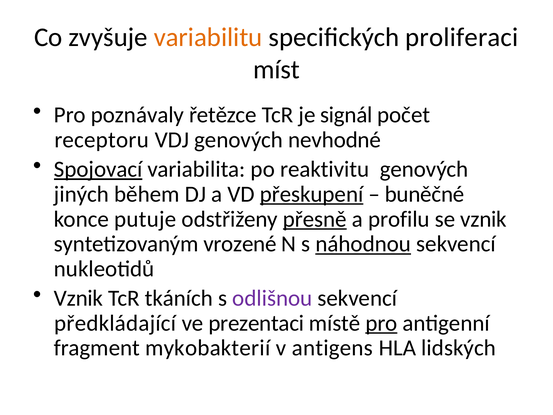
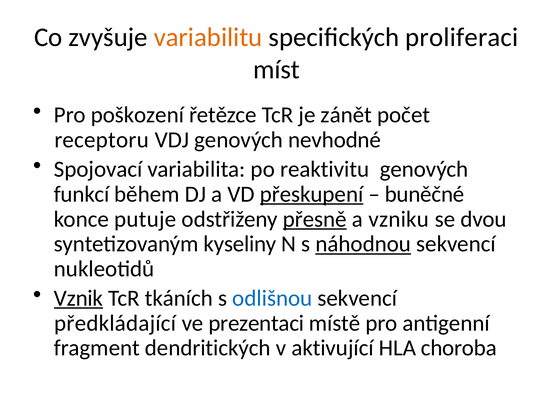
poznávaly: poznávaly -> poškození (137, 115)
signál: signál -> zánět (346, 115)
Spojovací underline: present -> none (98, 169)
jiných: jiných -> funkcí (82, 194)
profilu: profilu -> vzniku (399, 219)
se vznik: vznik -> dvou (484, 219)
vrozené: vrozené -> kyseliny (240, 244)
Vznik underline: none -> present (79, 298)
odlišnou colour: purple -> blue (272, 298)
pro underline: present -> none (381, 323)
mykobakterií: mykobakterií -> dendritických (208, 348)
antigens: antigens -> aktivující (333, 348)
lidských: lidských -> choroba (459, 348)
